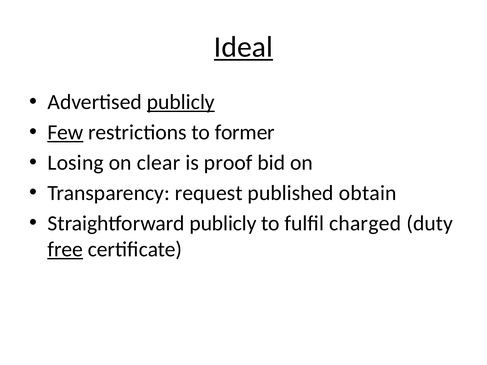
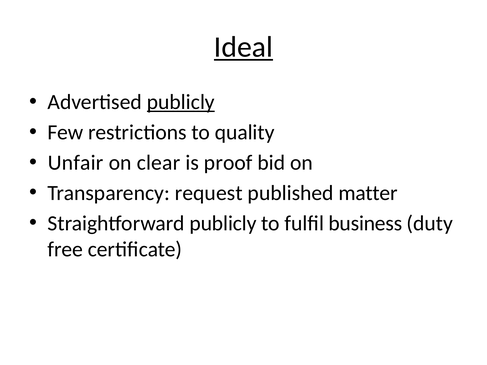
Few underline: present -> none (65, 132)
former: former -> quality (245, 132)
Losing: Losing -> Unfair (76, 163)
obtain: obtain -> matter (368, 193)
charged: charged -> business (365, 223)
free underline: present -> none (65, 249)
